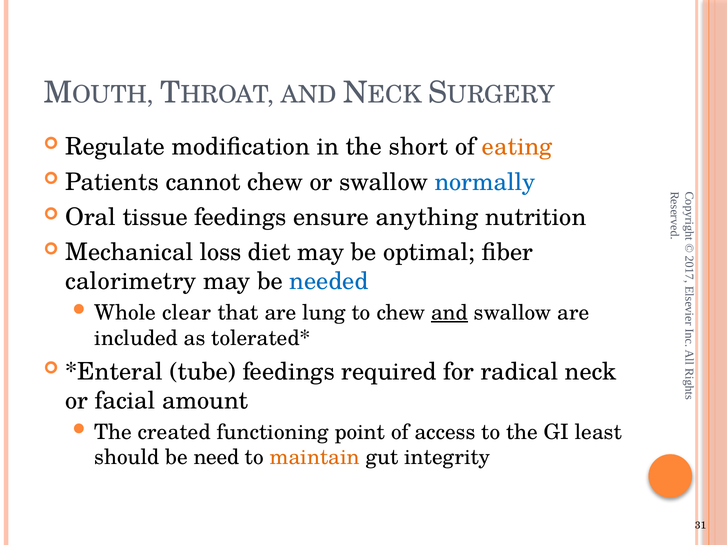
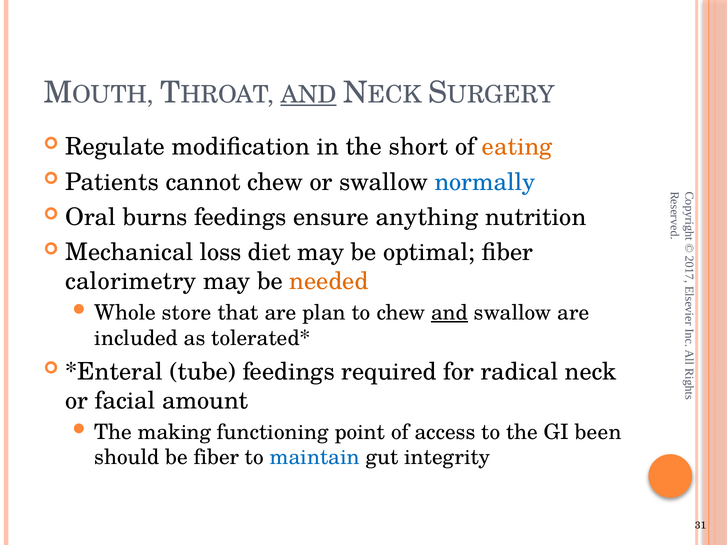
AND underline: none -> present (309, 95)
tissue: tissue -> burns (155, 217)
needed colour: blue -> orange (329, 282)
clear: clear -> store (187, 313)
lung: lung -> plan (324, 313)
created: created -> making (175, 432)
least: least -> been (598, 432)
be need: need -> fiber (216, 458)
maintain colour: orange -> blue (315, 458)
